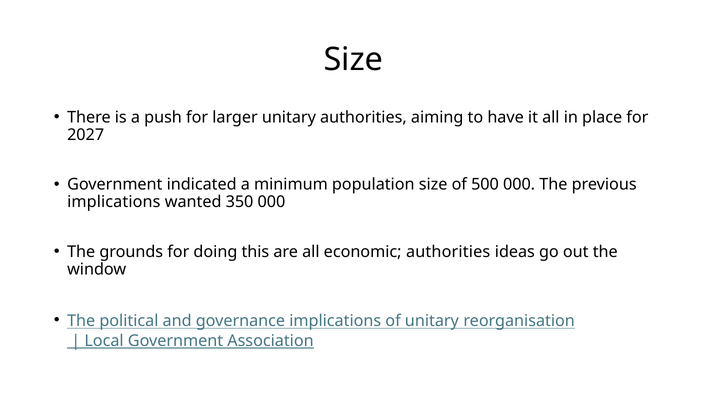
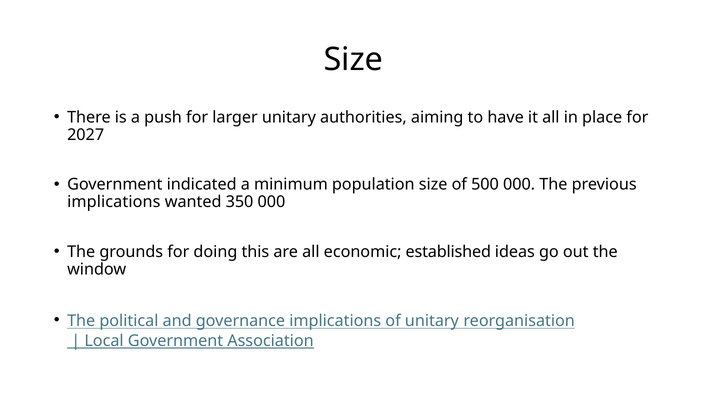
economic authorities: authorities -> established (448, 252)
